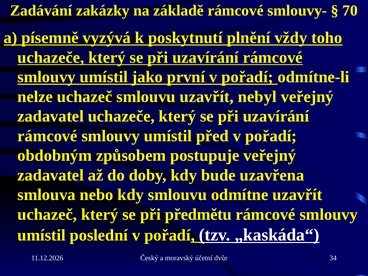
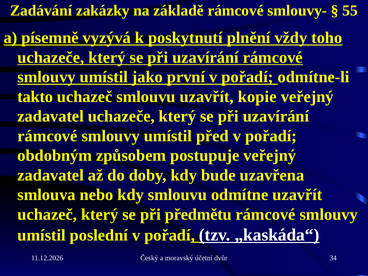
70: 70 -> 55 (350, 11)
nelze: nelze -> takto (35, 97)
nebyl: nebyl -> kopie (257, 97)
